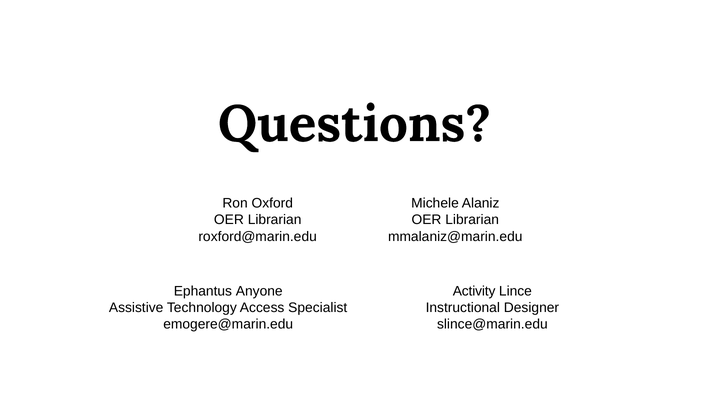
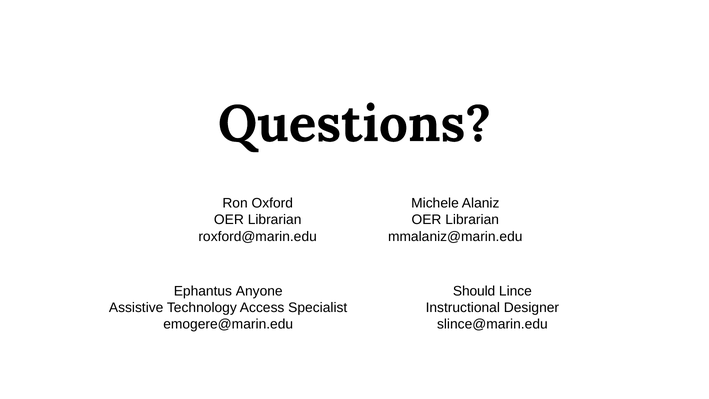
Activity: Activity -> Should (474, 291)
